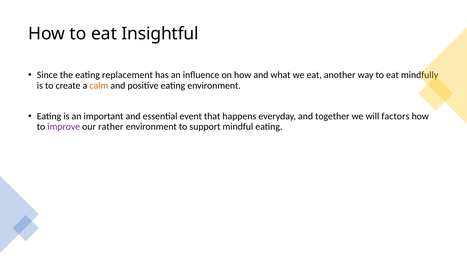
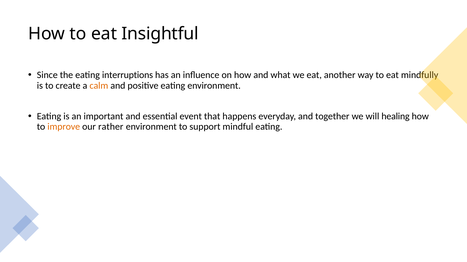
replacement: replacement -> interruptions (128, 75)
factors: factors -> healing (396, 117)
improve colour: purple -> orange (64, 127)
